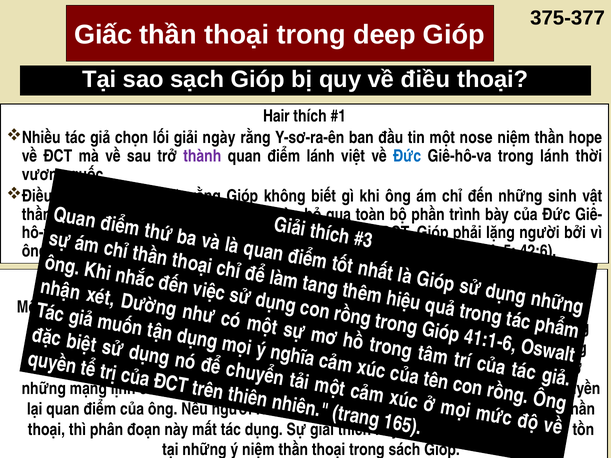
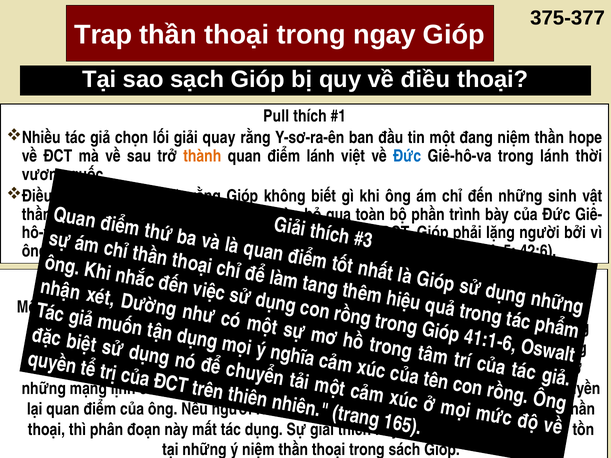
Giấc: Giấc -> Trap (103, 35)
deep: deep -> ngay (385, 35)
Hair: Hair -> Pull (276, 116)
ngày: ngày -> quay (219, 138)
nose: nose -> đang (476, 138)
thành colour: purple -> orange (202, 156)
